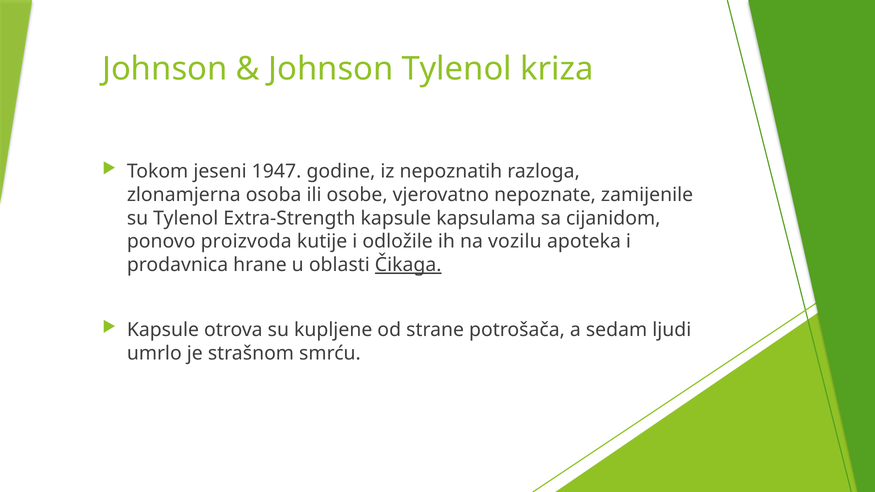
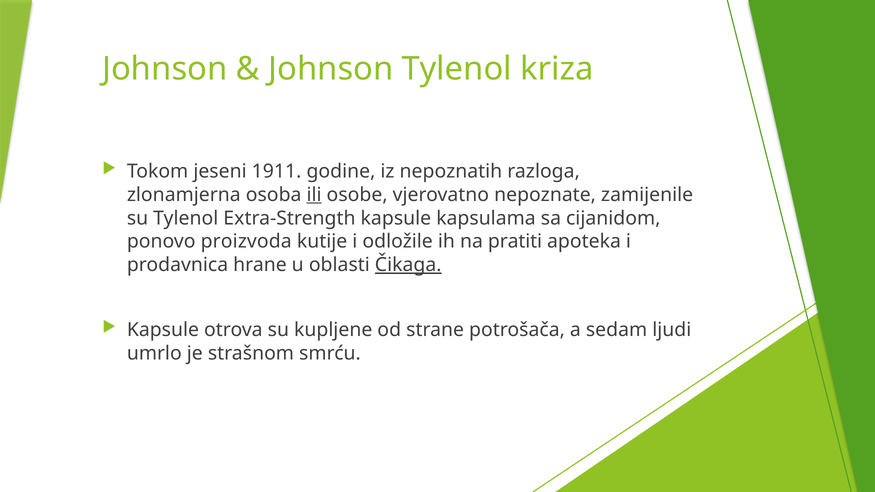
1947: 1947 -> 1911 (277, 171)
ili underline: none -> present (314, 195)
vozilu: vozilu -> pratiti (515, 242)
